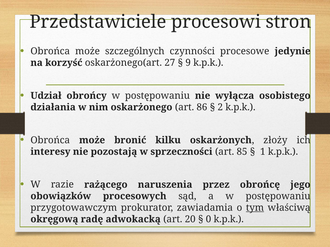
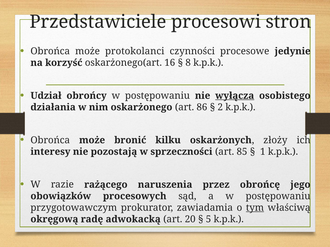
szczególnych: szczególnych -> protokolanci (135, 51)
27: 27 -> 16 (170, 63)
9: 9 -> 8 (188, 63)
wyłącza underline: none -> present (235, 96)
0: 0 -> 5 (208, 220)
